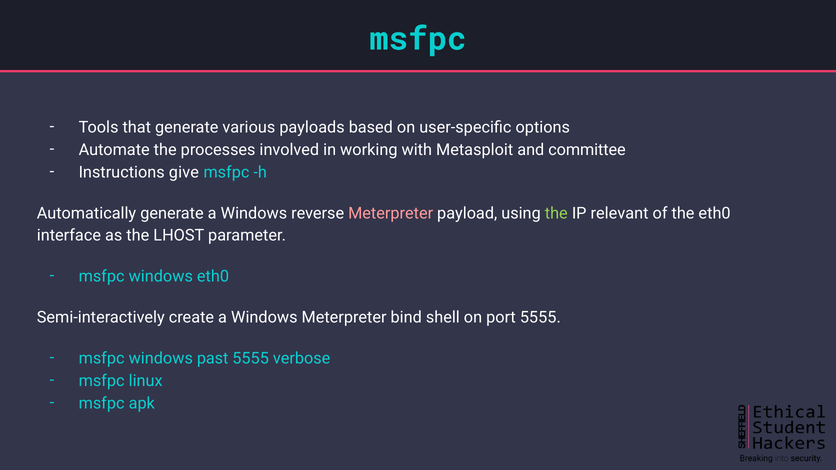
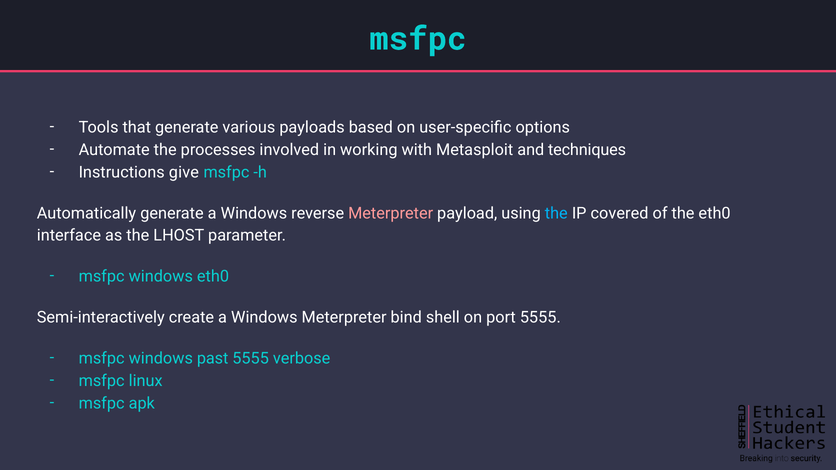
committee: committee -> techniques (587, 150)
the colour: light green -> light blue (556, 213)
relevant: relevant -> covered (620, 213)
